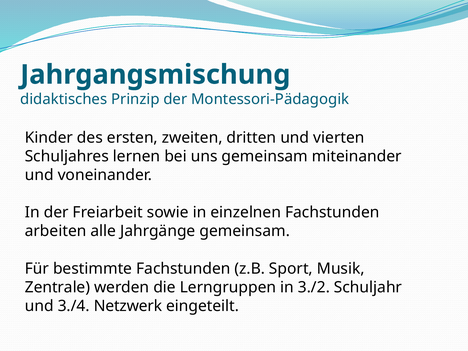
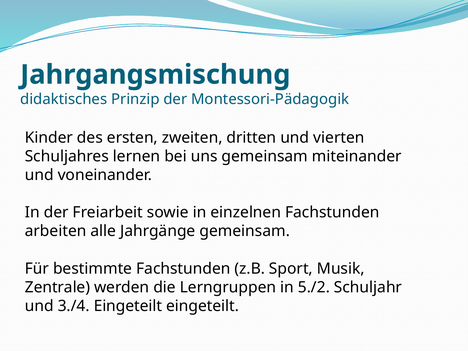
3./2: 3./2 -> 5./2 (314, 287)
3./4 Netzwerk: Netzwerk -> Eingeteilt (128, 306)
